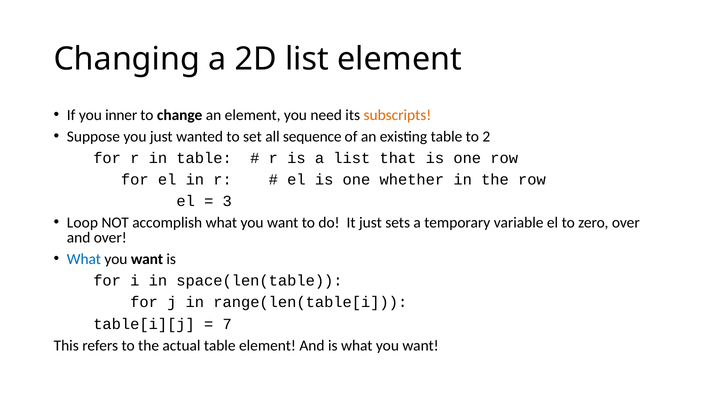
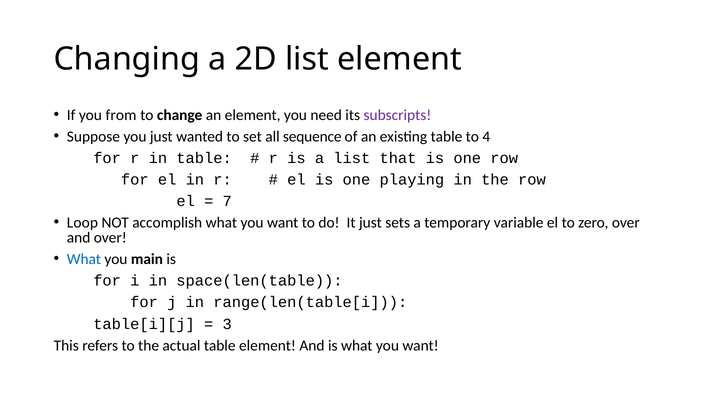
inner: inner -> from (121, 115)
subscripts colour: orange -> purple (397, 115)
2: 2 -> 4 (486, 136)
whether: whether -> playing (412, 180)
3: 3 -> 7 (227, 201)
want: want -> main (147, 259)
7: 7 -> 3 (227, 324)
